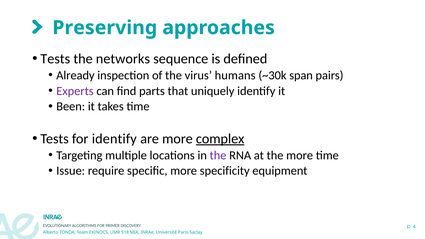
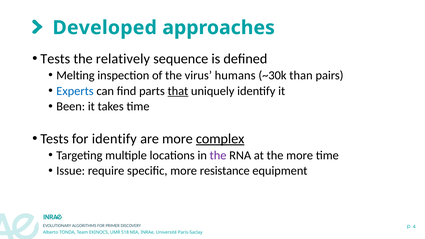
Preserving: Preserving -> Developed (105, 28)
networks: networks -> relatively (123, 59)
Already: Already -> Melting (75, 75)
span: span -> than (301, 75)
Experts colour: purple -> blue (75, 91)
that underline: none -> present (178, 91)
specificity: specificity -> resistance (225, 171)
